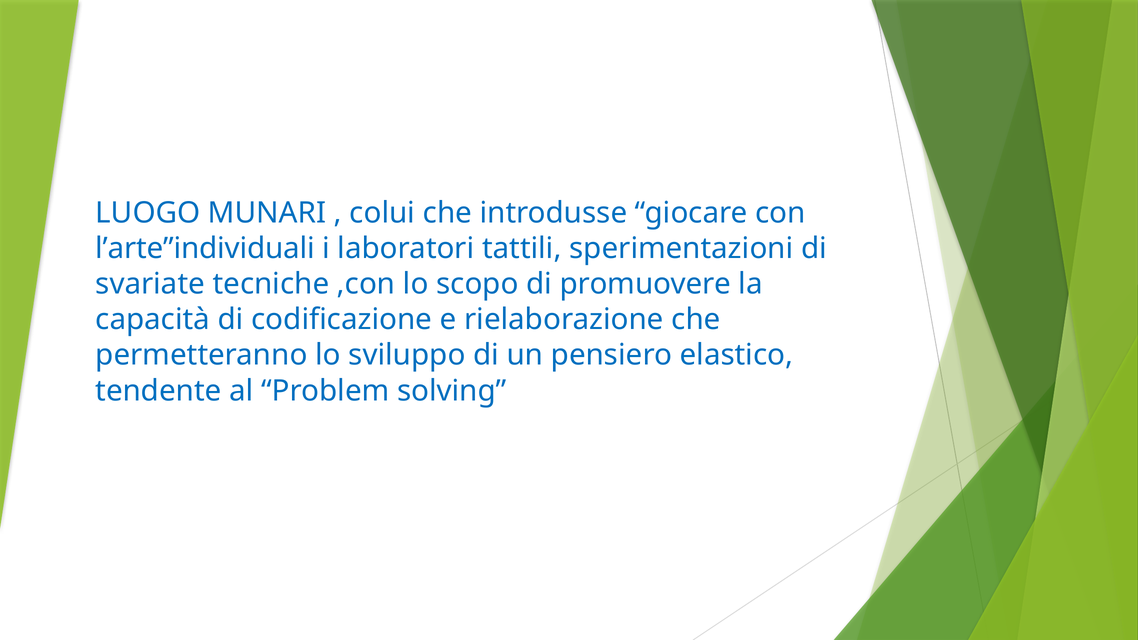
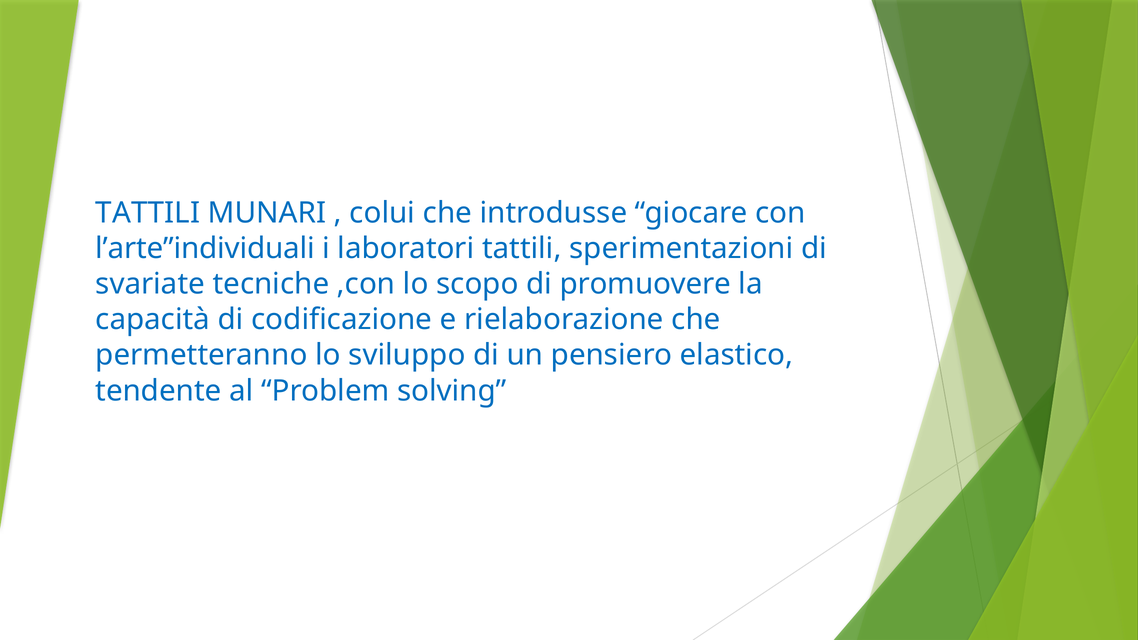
LUOGO: LUOGO -> TATTILI (148, 213)
